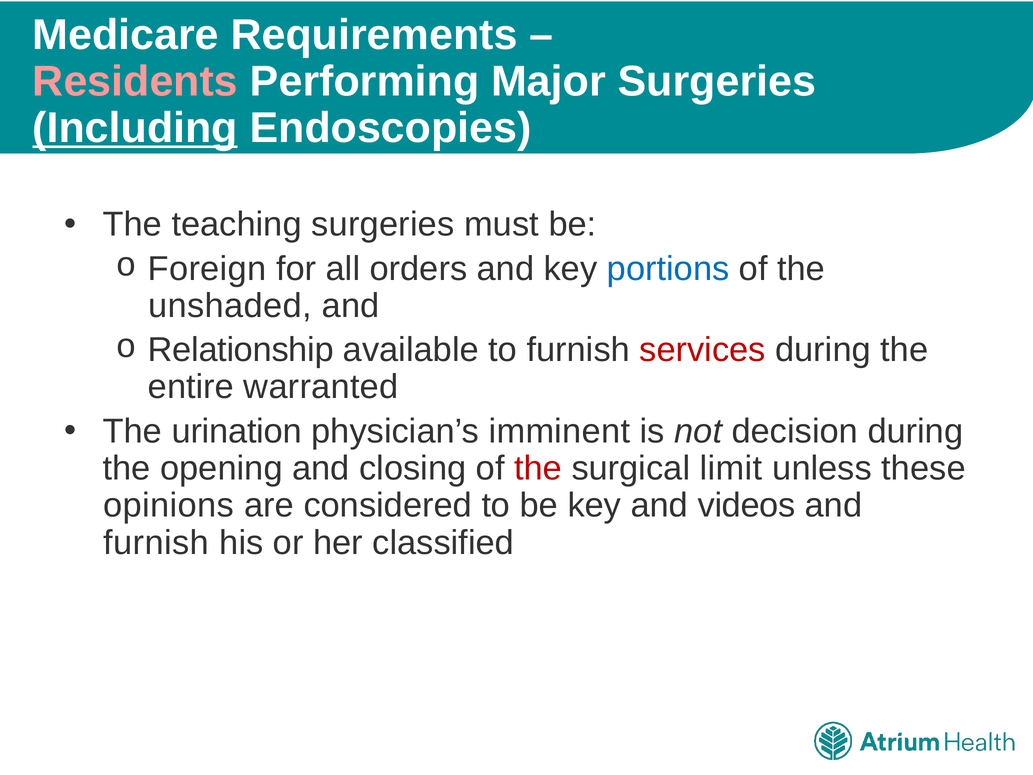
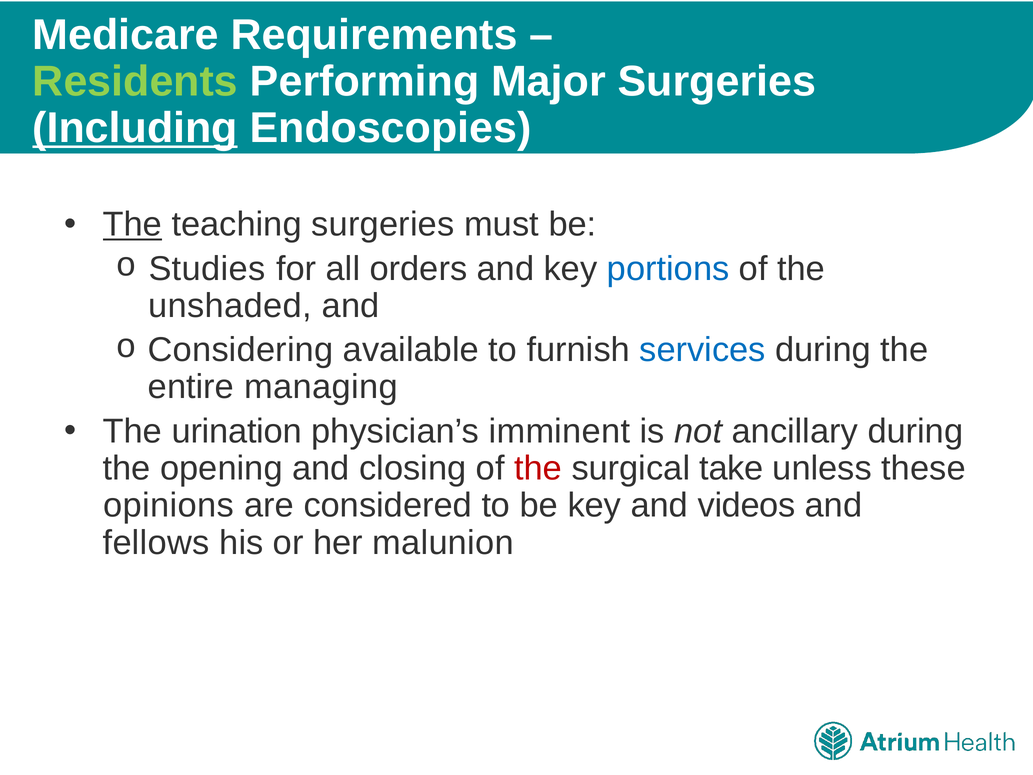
Residents colour: pink -> light green (135, 82)
The underline: none -> present (132, 225)
Foreign: Foreign -> Studies (207, 269)
Relationship: Relationship -> Considering (241, 350)
services colour: red -> blue (702, 350)
warranted: warranted -> managing (321, 387)
decision: decision -> ancillary (795, 431)
limit: limit -> take (731, 468)
furnish: furnish -> fellows (156, 543)
classified: classified -> malunion (443, 543)
